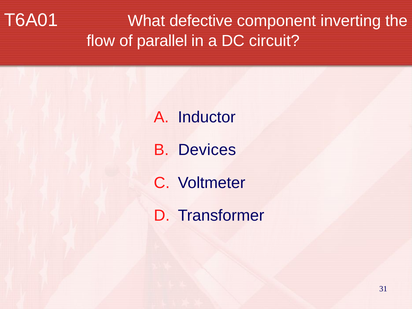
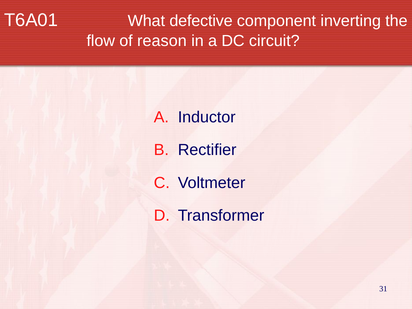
parallel: parallel -> reason (162, 41)
Devices: Devices -> Rectifier (207, 150)
